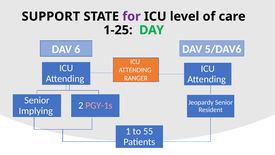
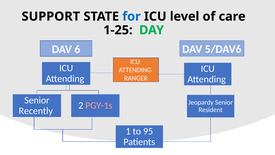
for colour: purple -> blue (132, 16)
Implying: Implying -> Recently (36, 111)
55: 55 -> 95 (148, 131)
